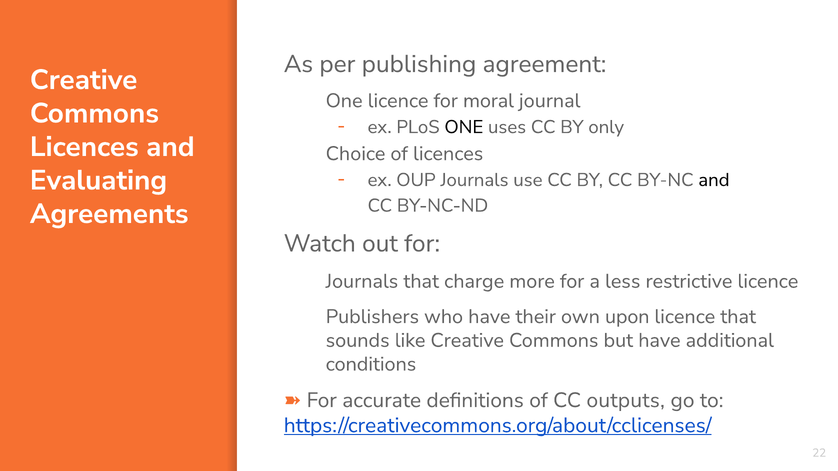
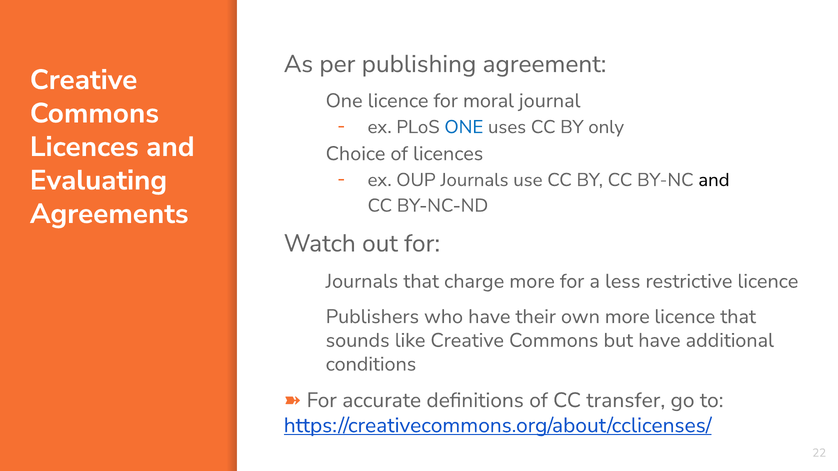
ONE colour: black -> blue (464, 127)
own upon: upon -> more (627, 317)
outputs: outputs -> transfer (626, 401)
